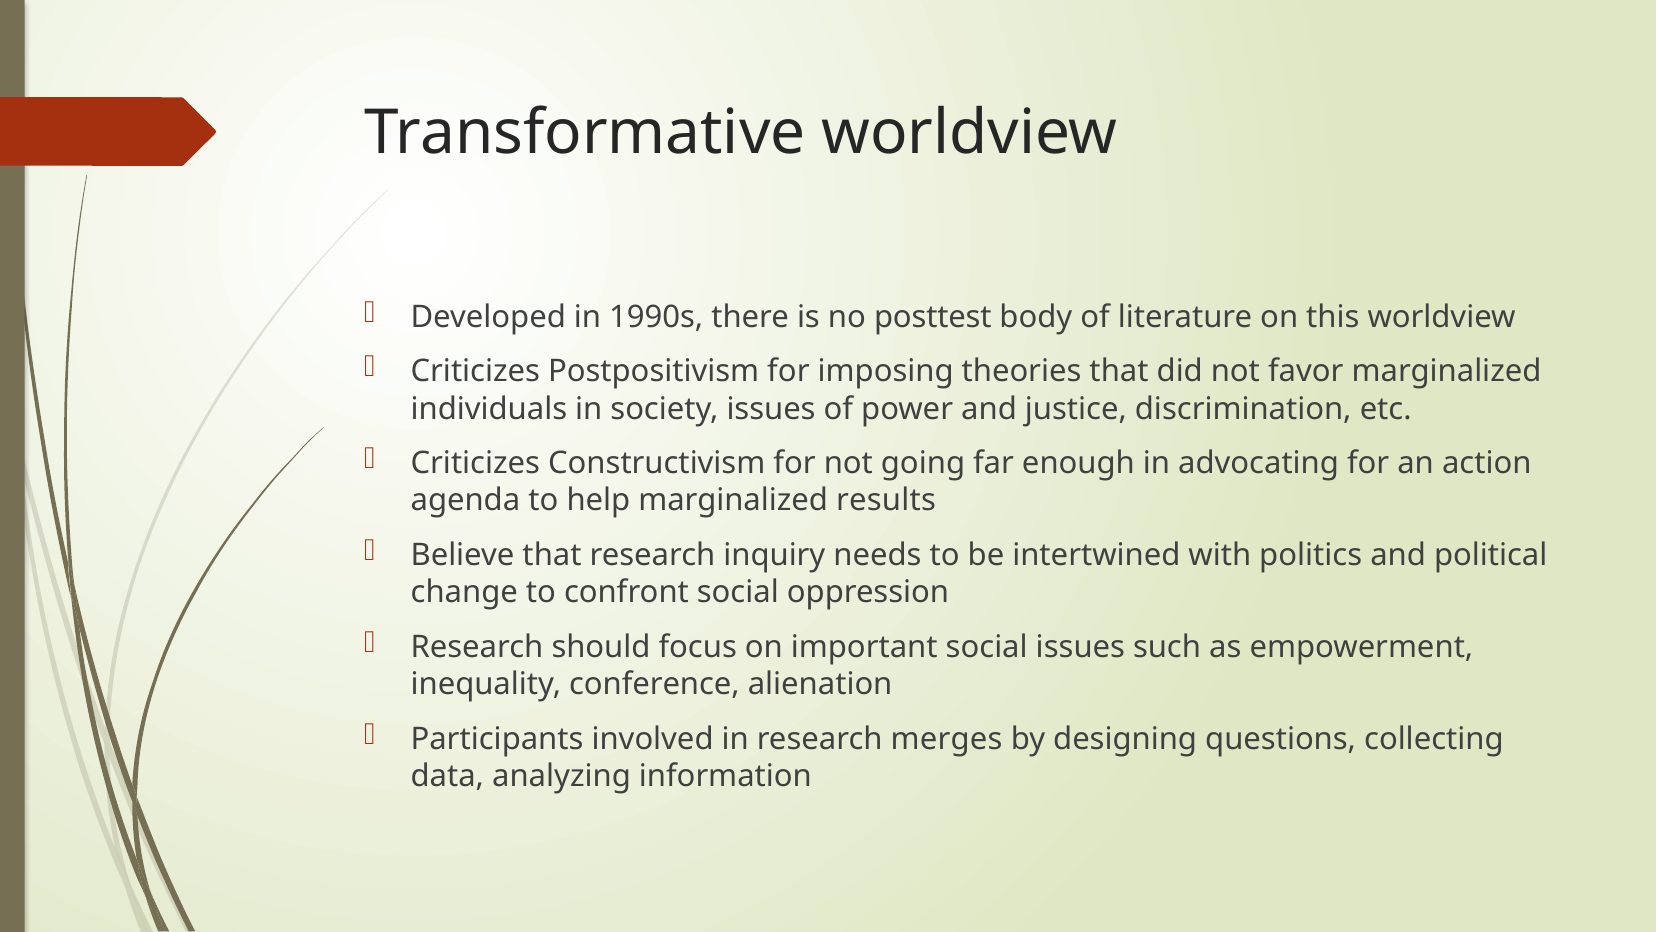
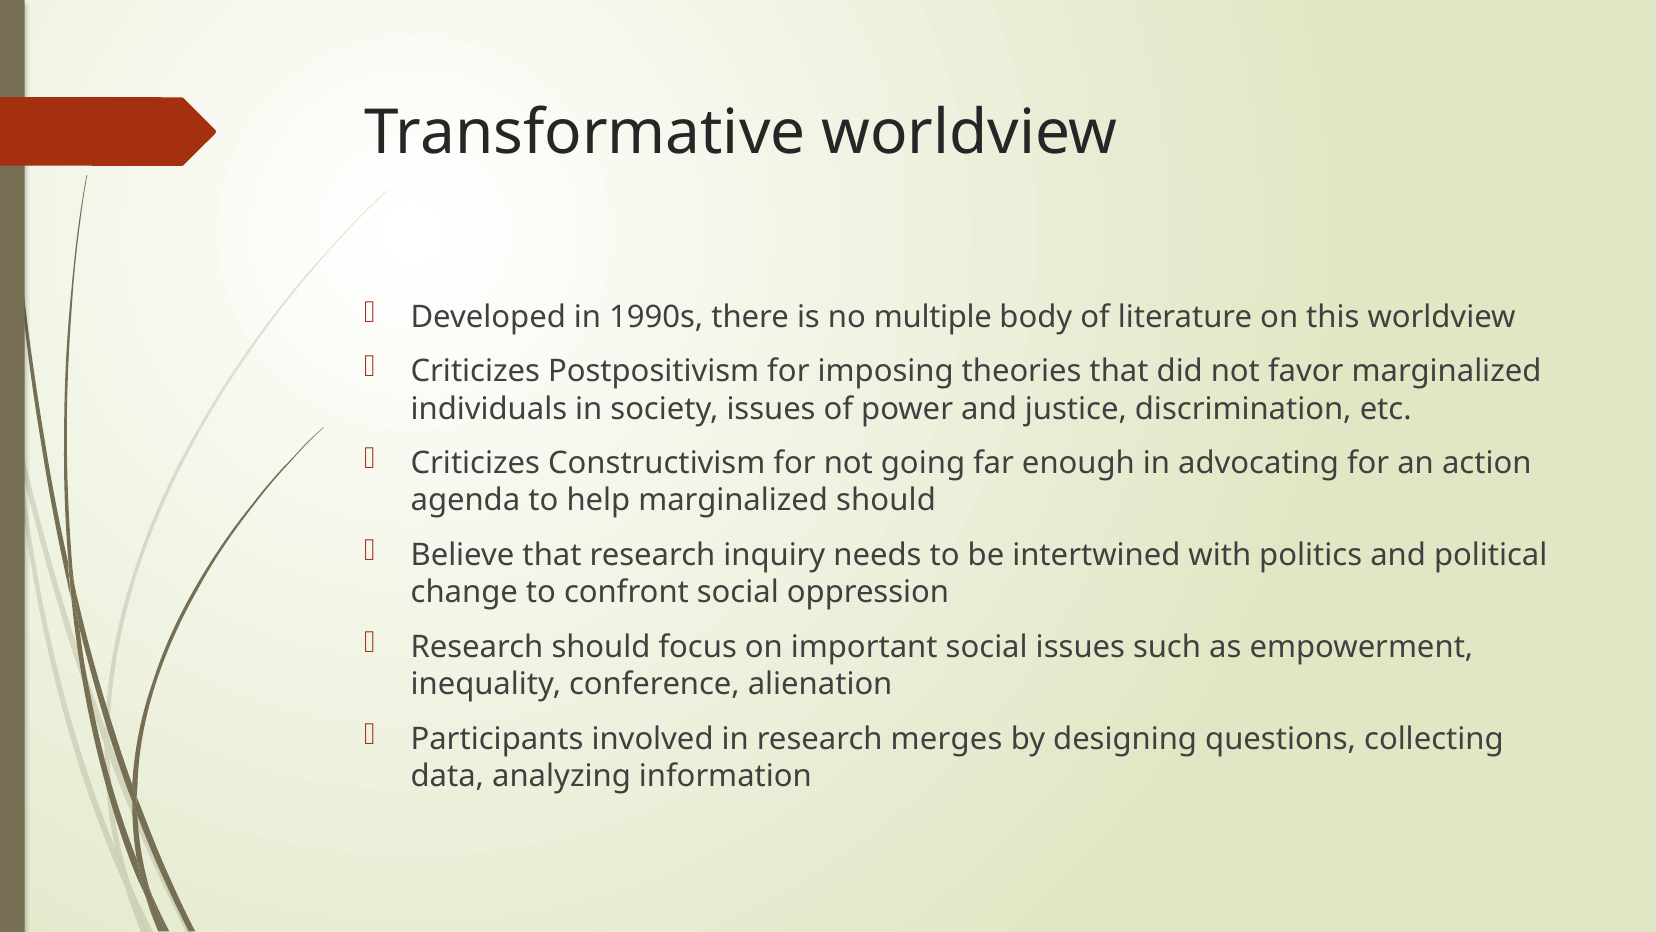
posttest: posttest -> multiple (933, 317)
marginalized results: results -> should (886, 500)
